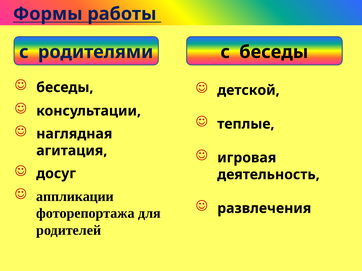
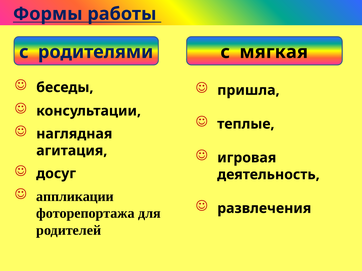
с беседы: беседы -> мягкая (274, 52)
детской: детской -> пришла (248, 90)
